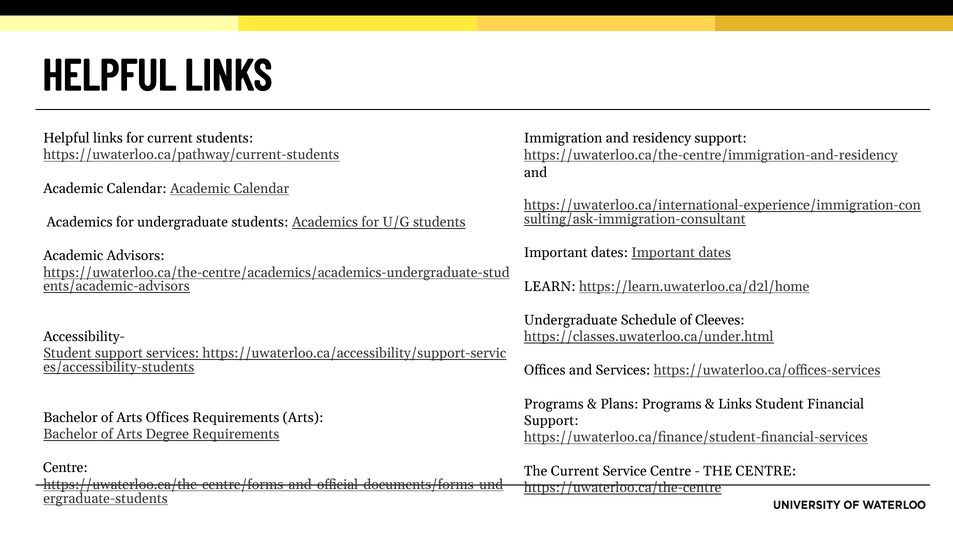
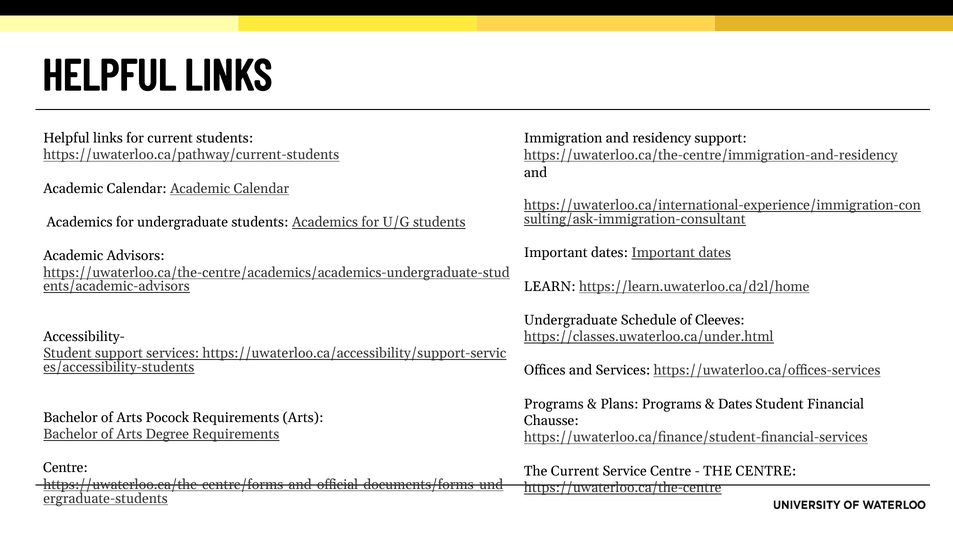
Links: Links -> Dates (735, 404)
Arts Offices: Offices -> Pocock (167, 418)
Support: Support -> Chausse (551, 421)
